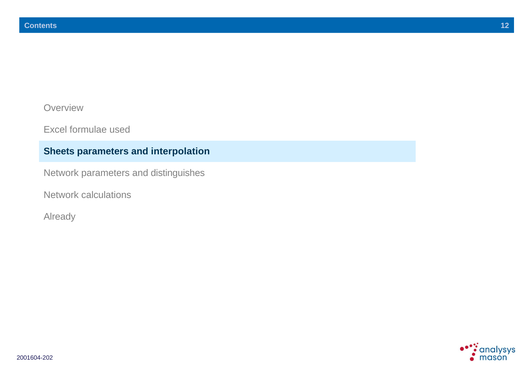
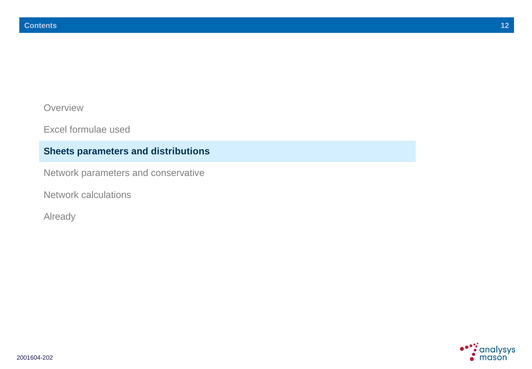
interpolation: interpolation -> distributions (180, 151)
distinguishes: distinguishes -> conservative (178, 173)
